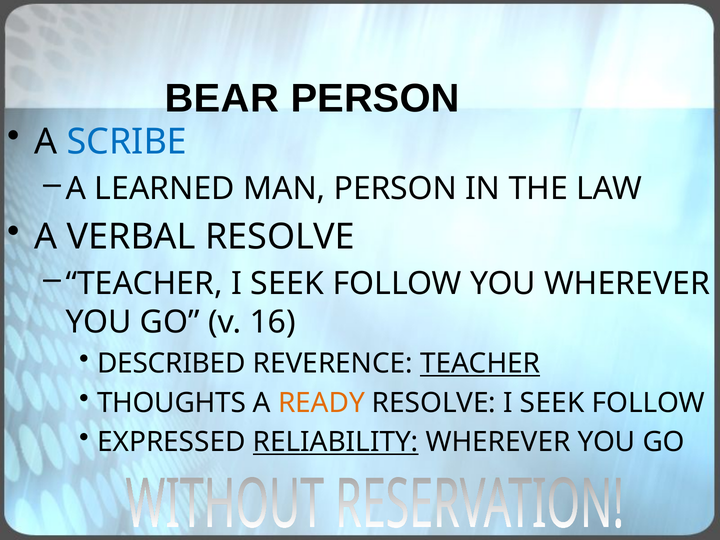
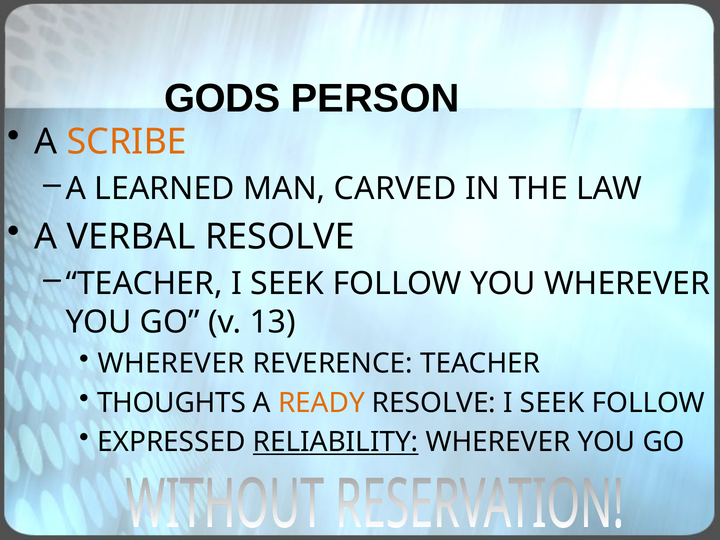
BEAR: BEAR -> GODS (222, 98)
SCRIBE colour: blue -> orange (127, 142)
MAN PERSON: PERSON -> CARVED (395, 189)
16: 16 -> 13 (273, 322)
DESCRIBED: DESCRIBED -> WHEREVER (171, 364)
TEACHER underline: present -> none (480, 364)
